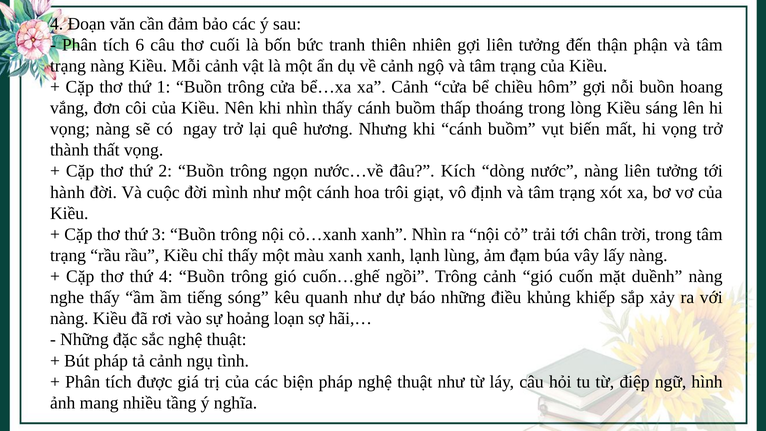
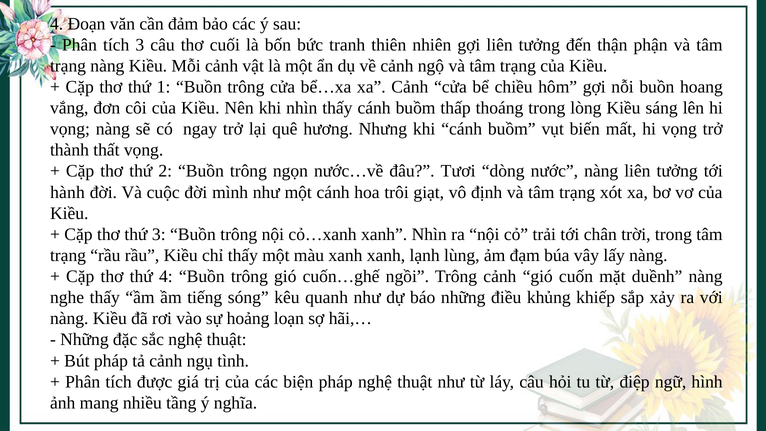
tích 6: 6 -> 3 (140, 45)
Kích: Kích -> Tươi (458, 171)
